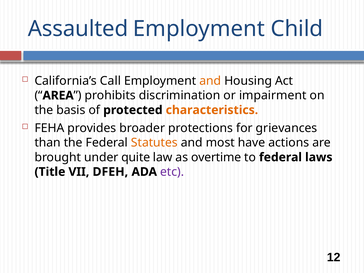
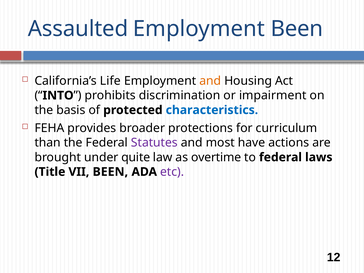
Employment Child: Child -> Been (297, 29)
Call: Call -> Life (110, 81)
AREA: AREA -> INTO (58, 95)
characteristics colour: orange -> blue (212, 110)
grievances: grievances -> curriculum (287, 128)
Statutes colour: orange -> purple (154, 143)
VII DFEH: DFEH -> BEEN (110, 172)
